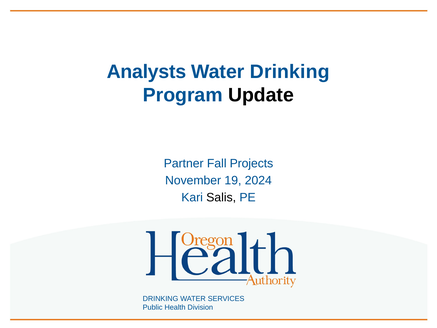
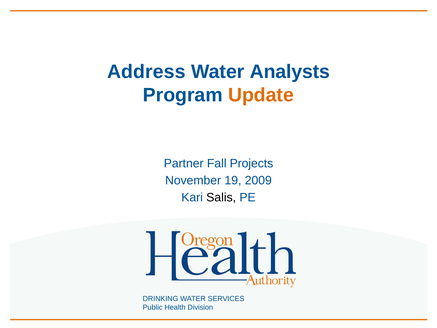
Analysts: Analysts -> Address (146, 72)
Water Drinking: Drinking -> Analysts (290, 72)
Update colour: black -> orange (261, 95)
2024: 2024 -> 2009 (258, 180)
